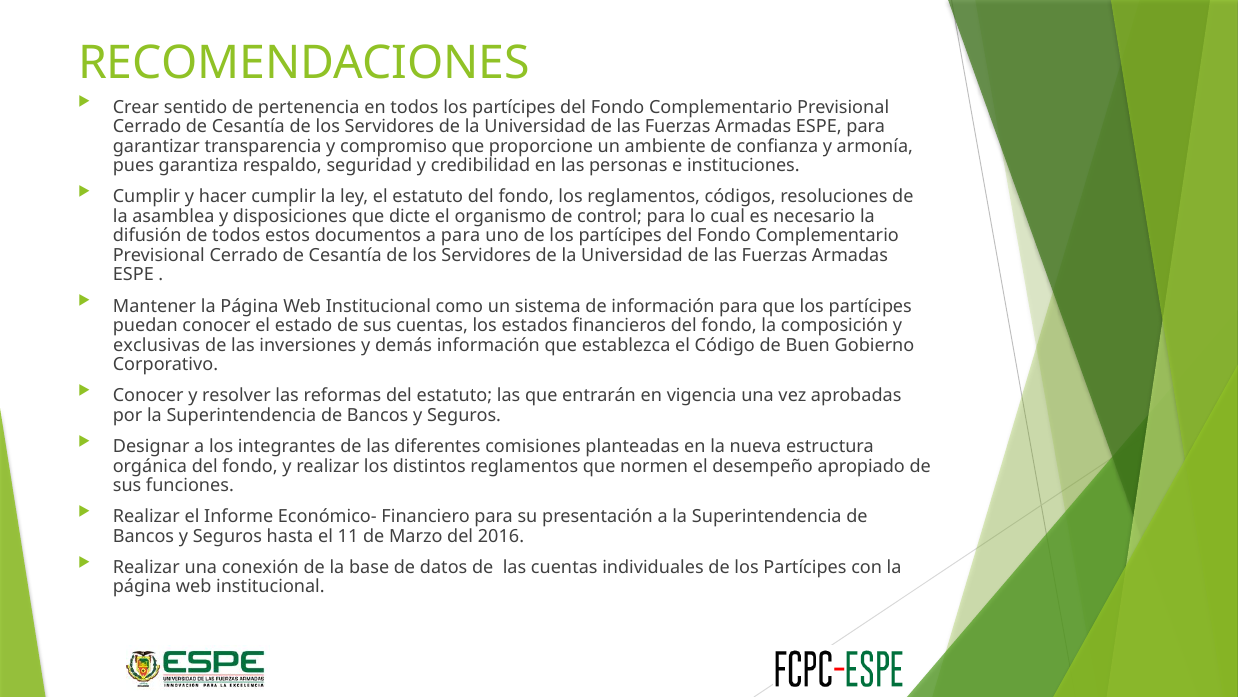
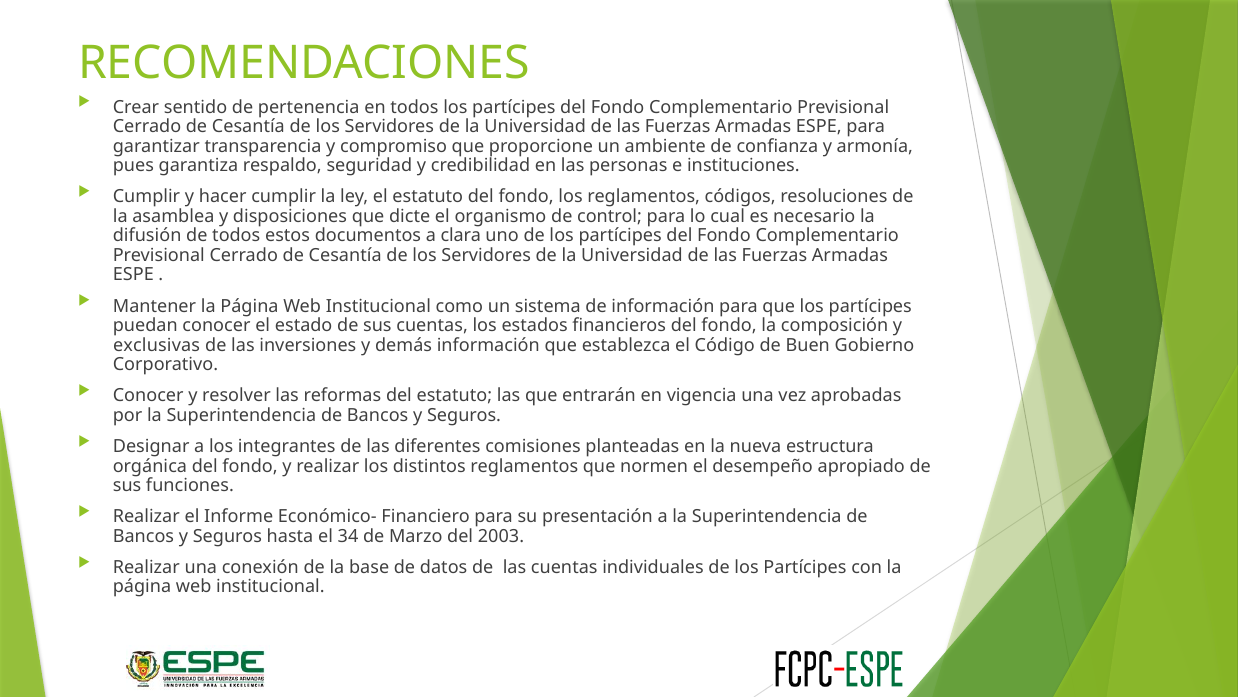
a para: para -> clara (461, 236)
11: 11 -> 34 (348, 536)
2016: 2016 -> 2003 (501, 536)
